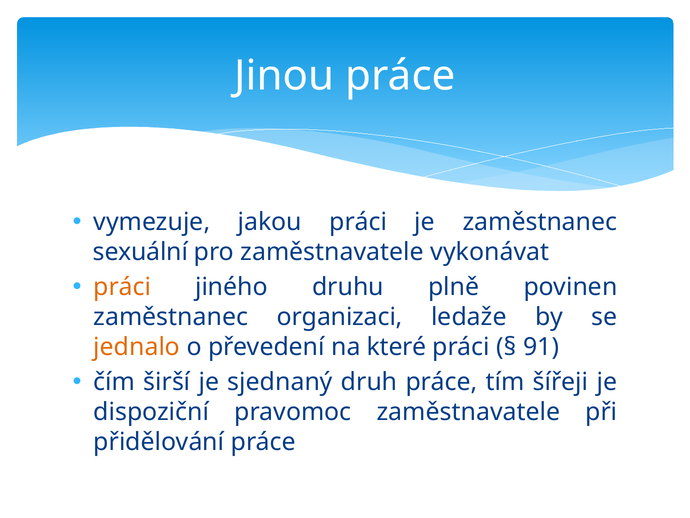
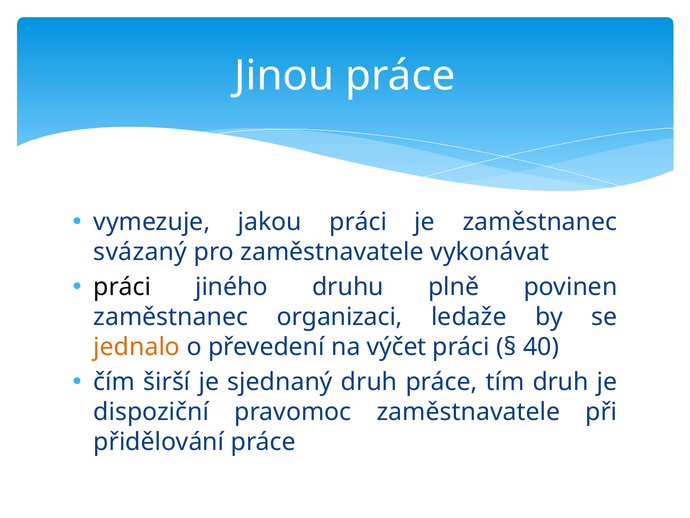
sexuální: sexuální -> svázaný (140, 252)
práci colour: orange -> black (122, 287)
které: které -> výčet (397, 347)
91: 91 -> 40 (541, 347)
tím šířeji: šířeji -> druh (561, 382)
